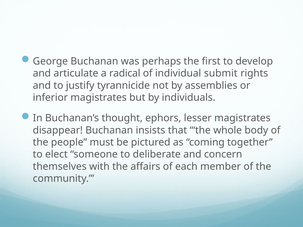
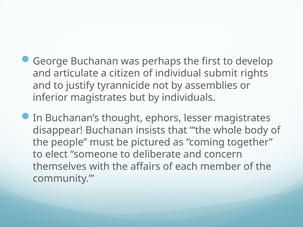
radical: radical -> citizen (125, 73)
